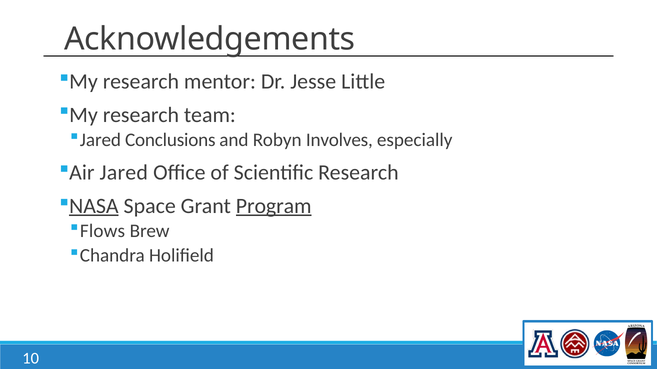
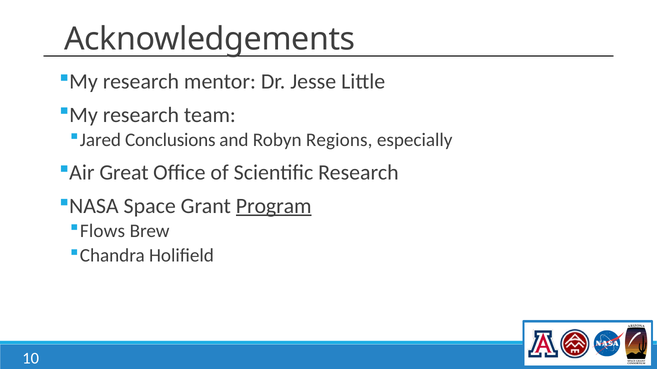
Involves: Involves -> Regions (339, 140)
Air Jared: Jared -> Great (124, 173)
NASA underline: present -> none (94, 206)
